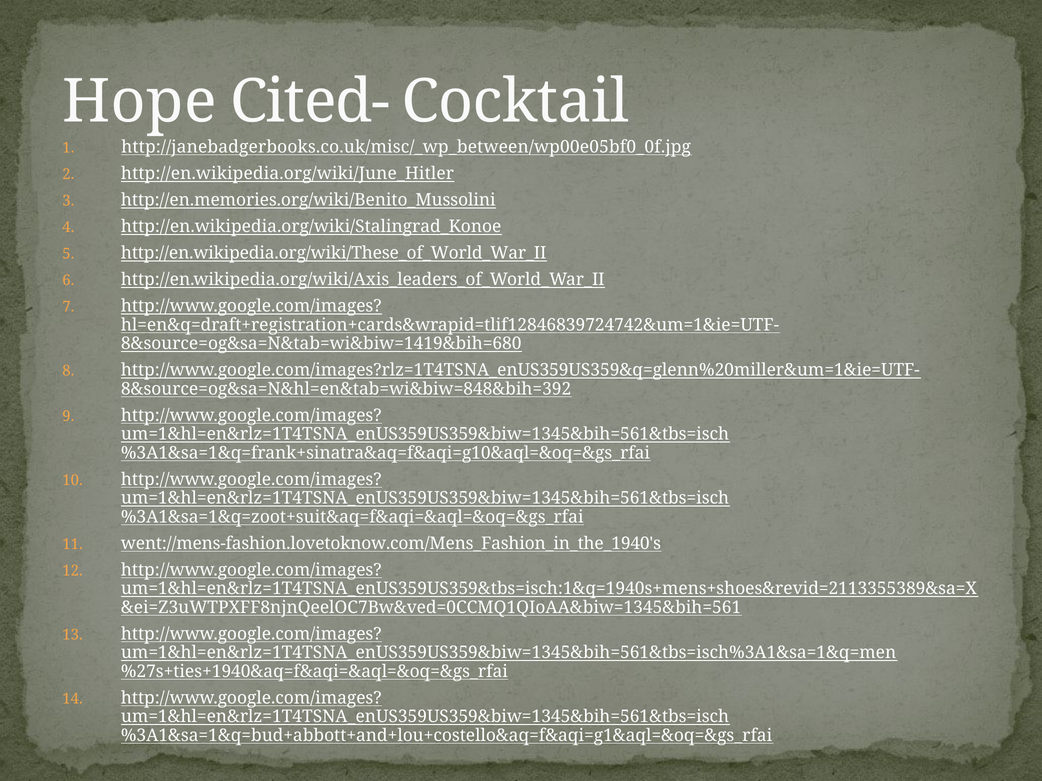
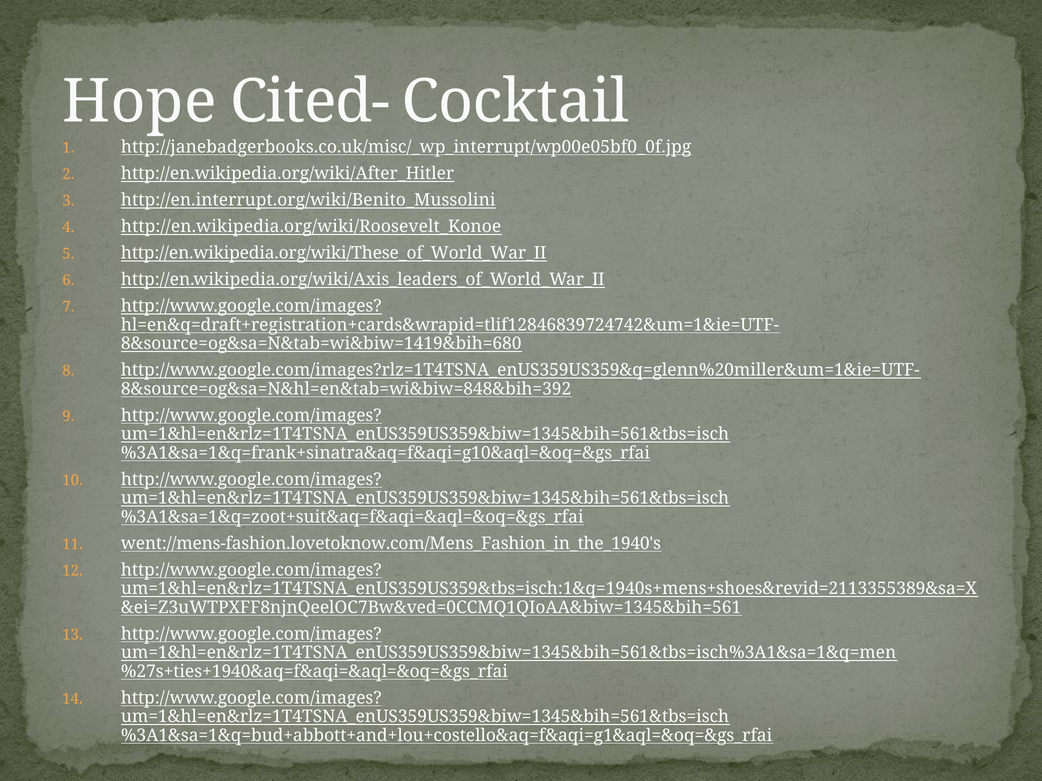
http://janebadgerbooks.co.uk/misc/_wp_between/wp00e05bf0_0f.jpg: http://janebadgerbooks.co.uk/misc/_wp_between/wp00e05bf0_0f.jpg -> http://janebadgerbooks.co.uk/misc/_wp_interrupt/wp00e05bf0_0f.jpg (406, 147)
http://en.wikipedia.org/wiki/June_Hitler: http://en.wikipedia.org/wiki/June_Hitler -> http://en.wikipedia.org/wiki/After_Hitler (288, 174)
http://en.memories.org/wiki/Benito_Mussolini: http://en.memories.org/wiki/Benito_Mussolini -> http://en.interrupt.org/wiki/Benito_Mussolini (308, 200)
http://en.wikipedia.org/wiki/Stalingrad_Konoe: http://en.wikipedia.org/wiki/Stalingrad_Konoe -> http://en.wikipedia.org/wiki/Roosevelt_Konoe (311, 227)
